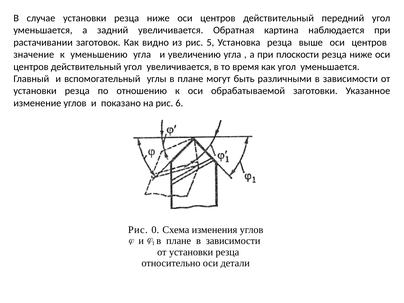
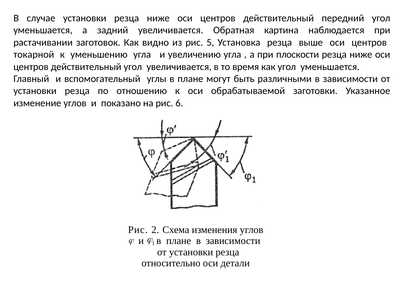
значение: значение -> токарной (34, 55)
0: 0 -> 2 (155, 230)
